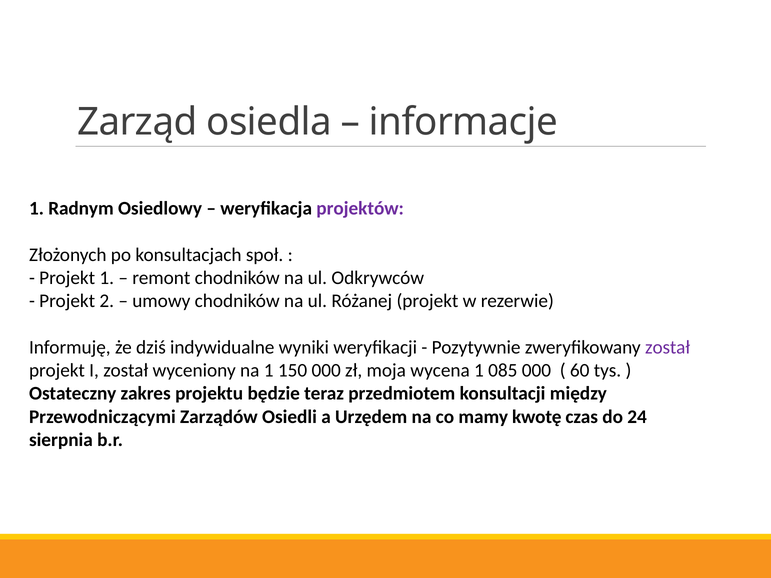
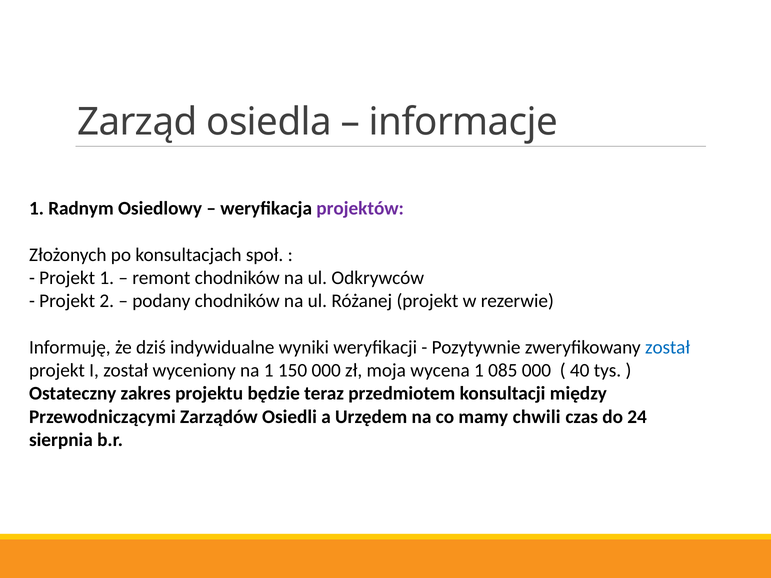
umowy: umowy -> podany (161, 301)
został colour: purple -> blue (668, 347)
60: 60 -> 40 (580, 371)
kwotę: kwotę -> chwili (537, 417)
